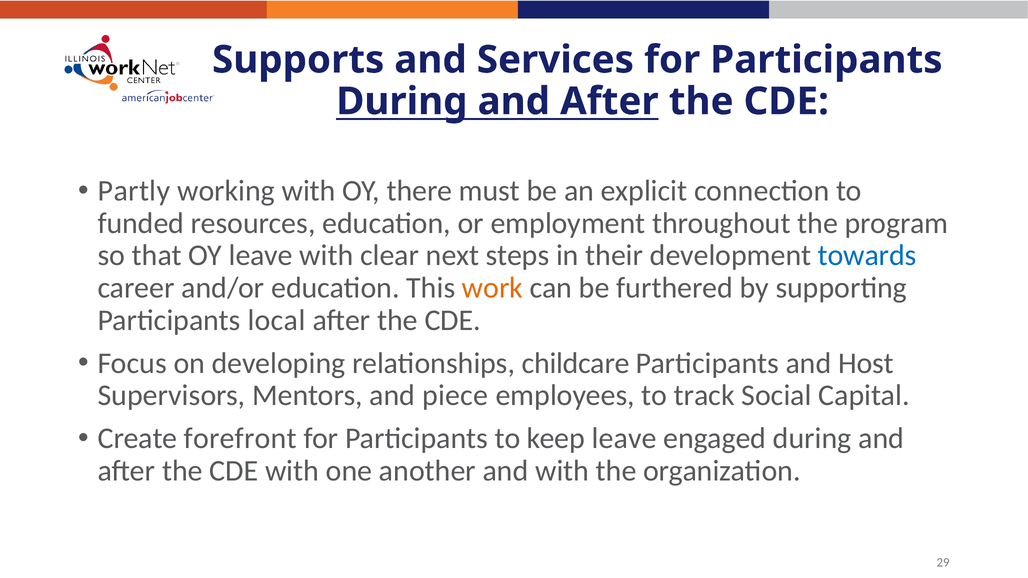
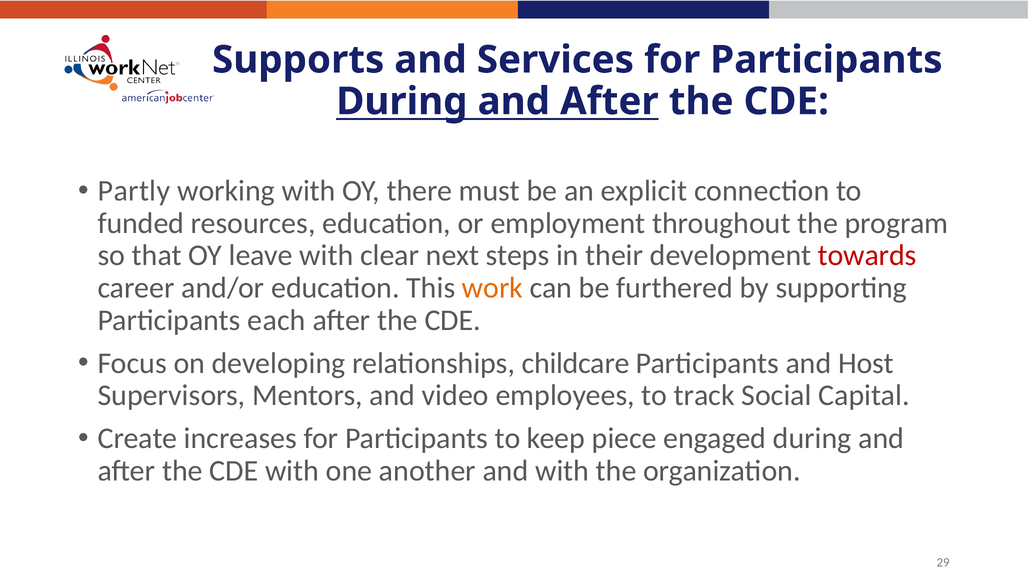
towards colour: blue -> red (867, 256)
local: local -> each (277, 320)
piece: piece -> video (455, 396)
forefront: forefront -> increases (240, 439)
keep leave: leave -> piece (624, 439)
